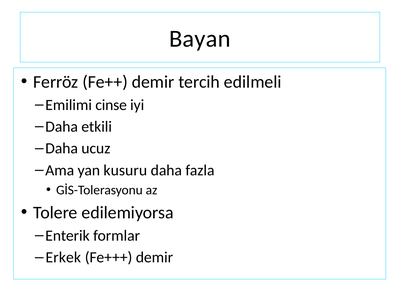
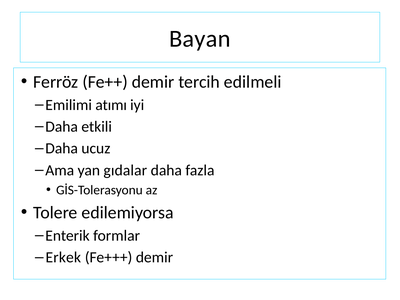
cinse: cinse -> atımı (111, 105)
kusuru: kusuru -> gıdalar (125, 170)
